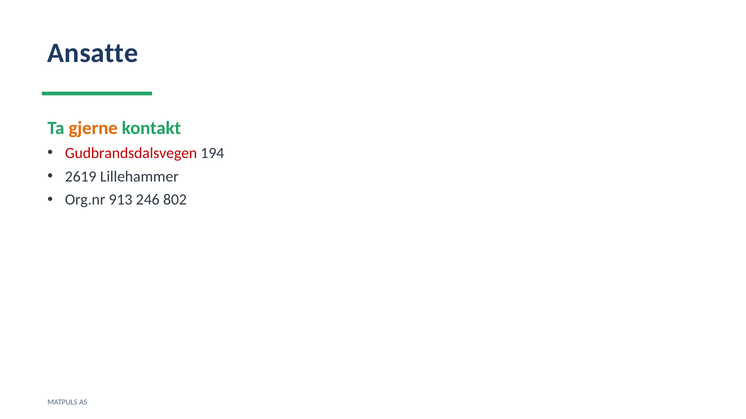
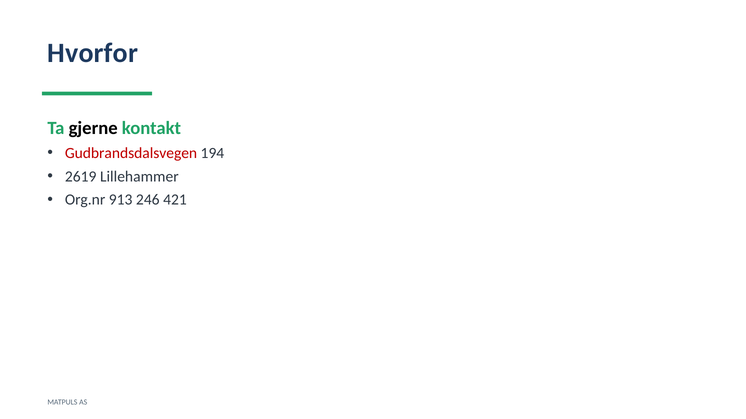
Ansatte: Ansatte -> Hvorfor (93, 53)
gjerne colour: orange -> black (93, 128)
802: 802 -> 421 (175, 200)
